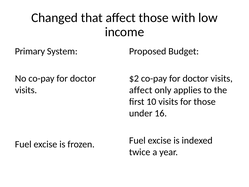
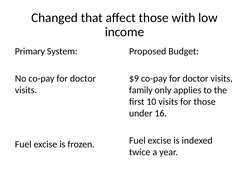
$2: $2 -> $9 (134, 78)
affect: affect -> family (141, 90)
